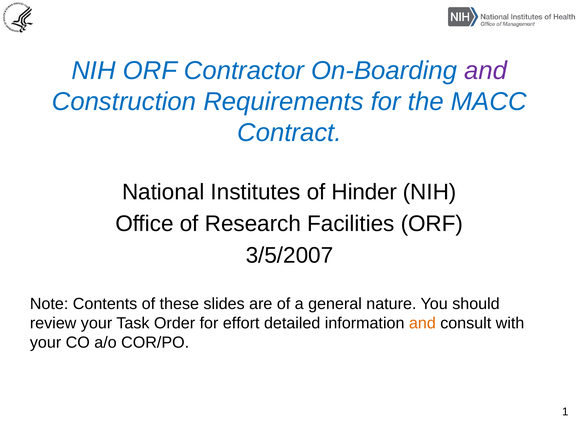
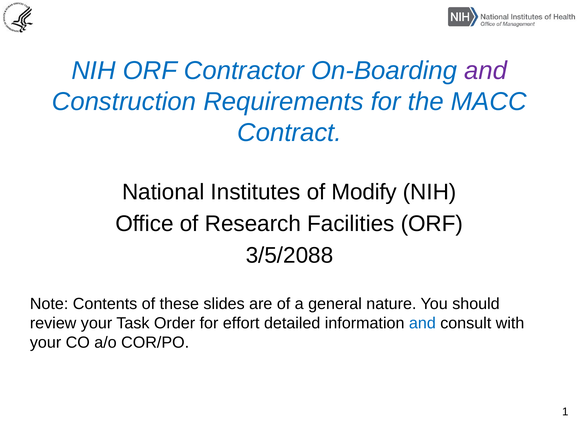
Hinder: Hinder -> Modify (364, 192)
3/5/2007: 3/5/2007 -> 3/5/2088 (290, 255)
and colour: orange -> blue (422, 323)
